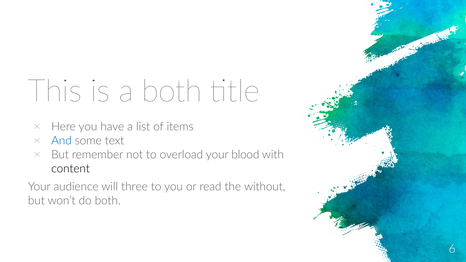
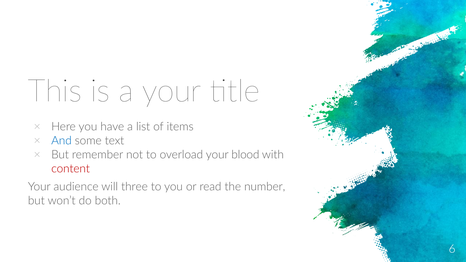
a both: both -> your (172, 91)
content colour: black -> red (71, 169)
without: without -> number (265, 187)
